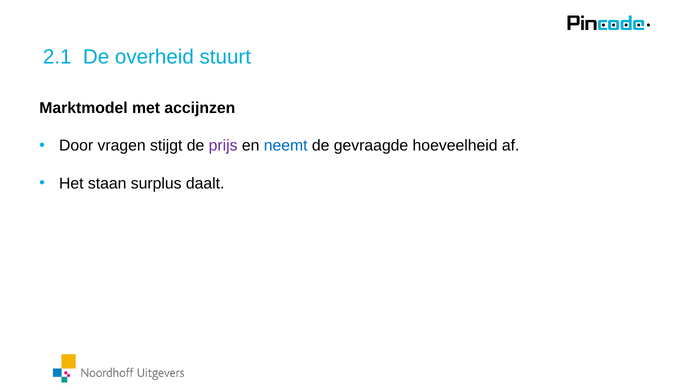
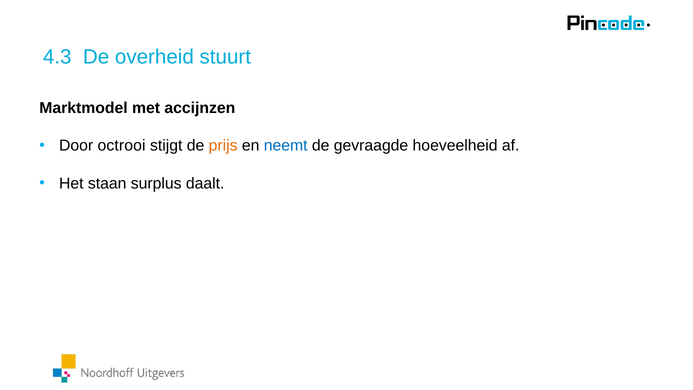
2.1: 2.1 -> 4.3 (57, 57)
vragen: vragen -> octrooi (122, 146)
prijs colour: purple -> orange (223, 146)
